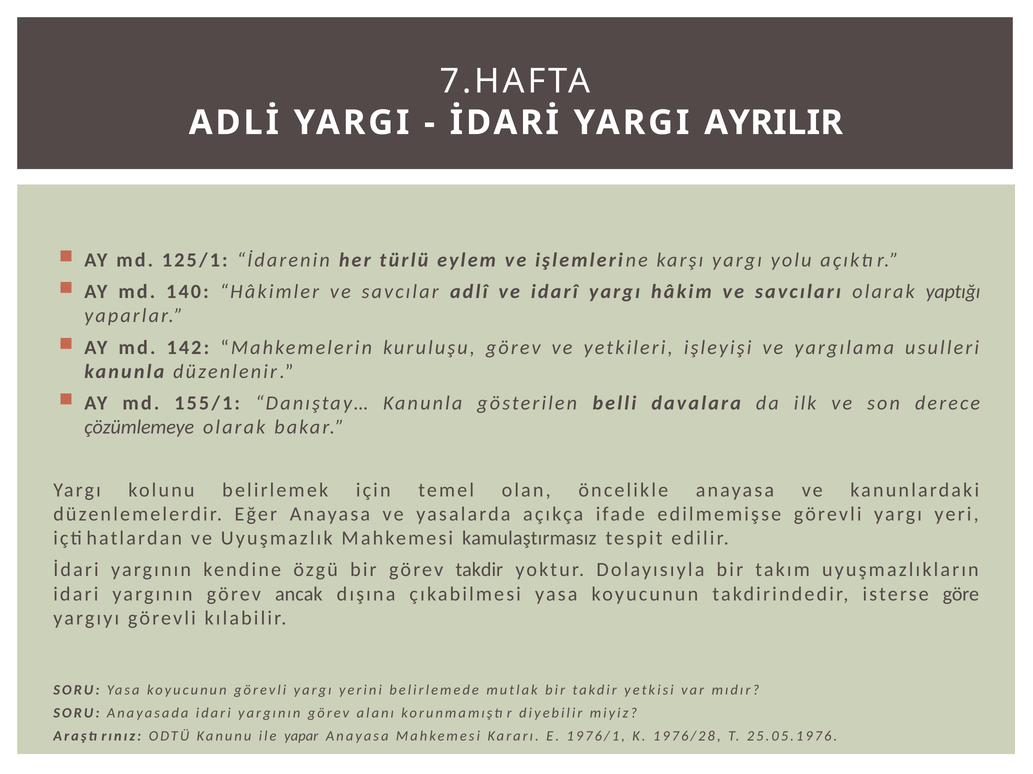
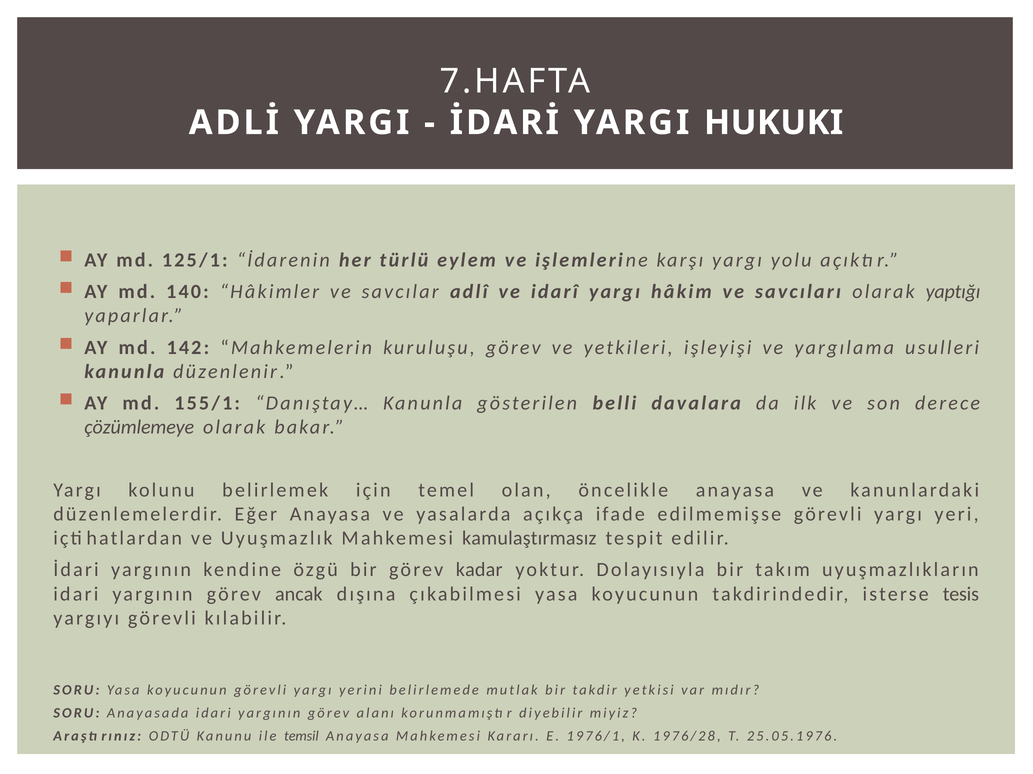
AYRILIR: AYRILIR -> HUKUKI (774, 123)
görev takdir: takdir -> kadar (479, 570)
göre: göre -> tesis (961, 595)
yapar: yapar -> temsil (301, 737)
